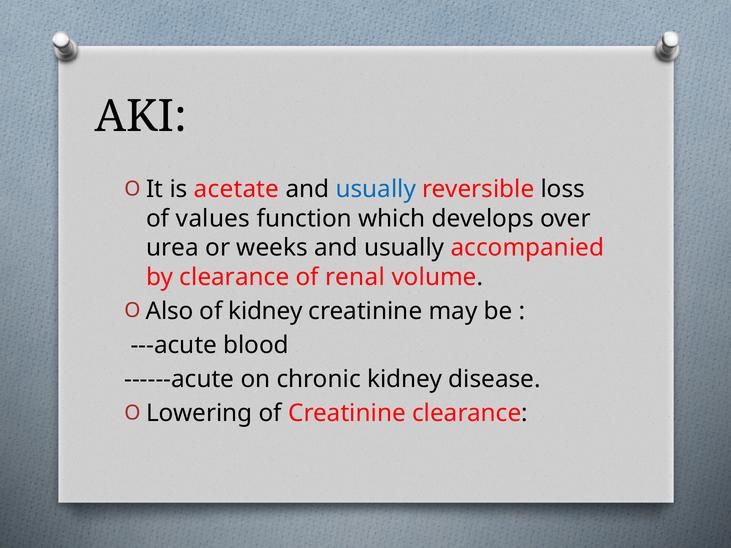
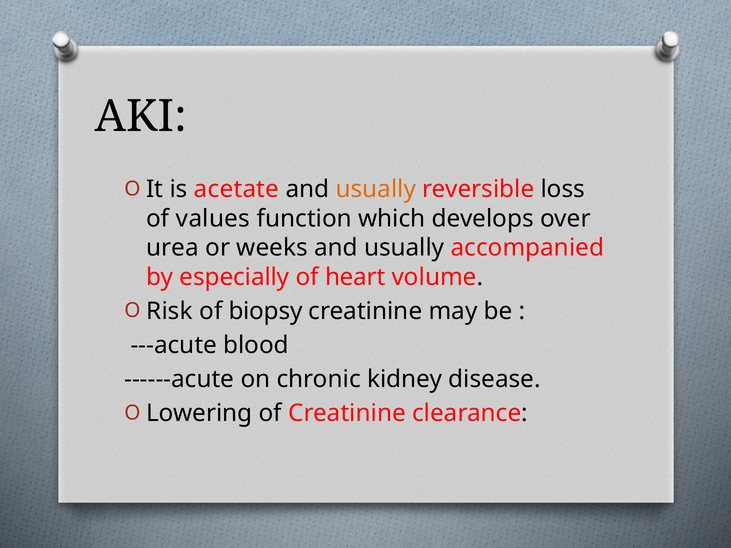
usually colour: blue -> orange (376, 189)
by clearance: clearance -> especially (234, 277)
renal: renal -> heart (355, 277)
Also: Also -> Risk (170, 311)
of kidney: kidney -> biopsy (266, 311)
